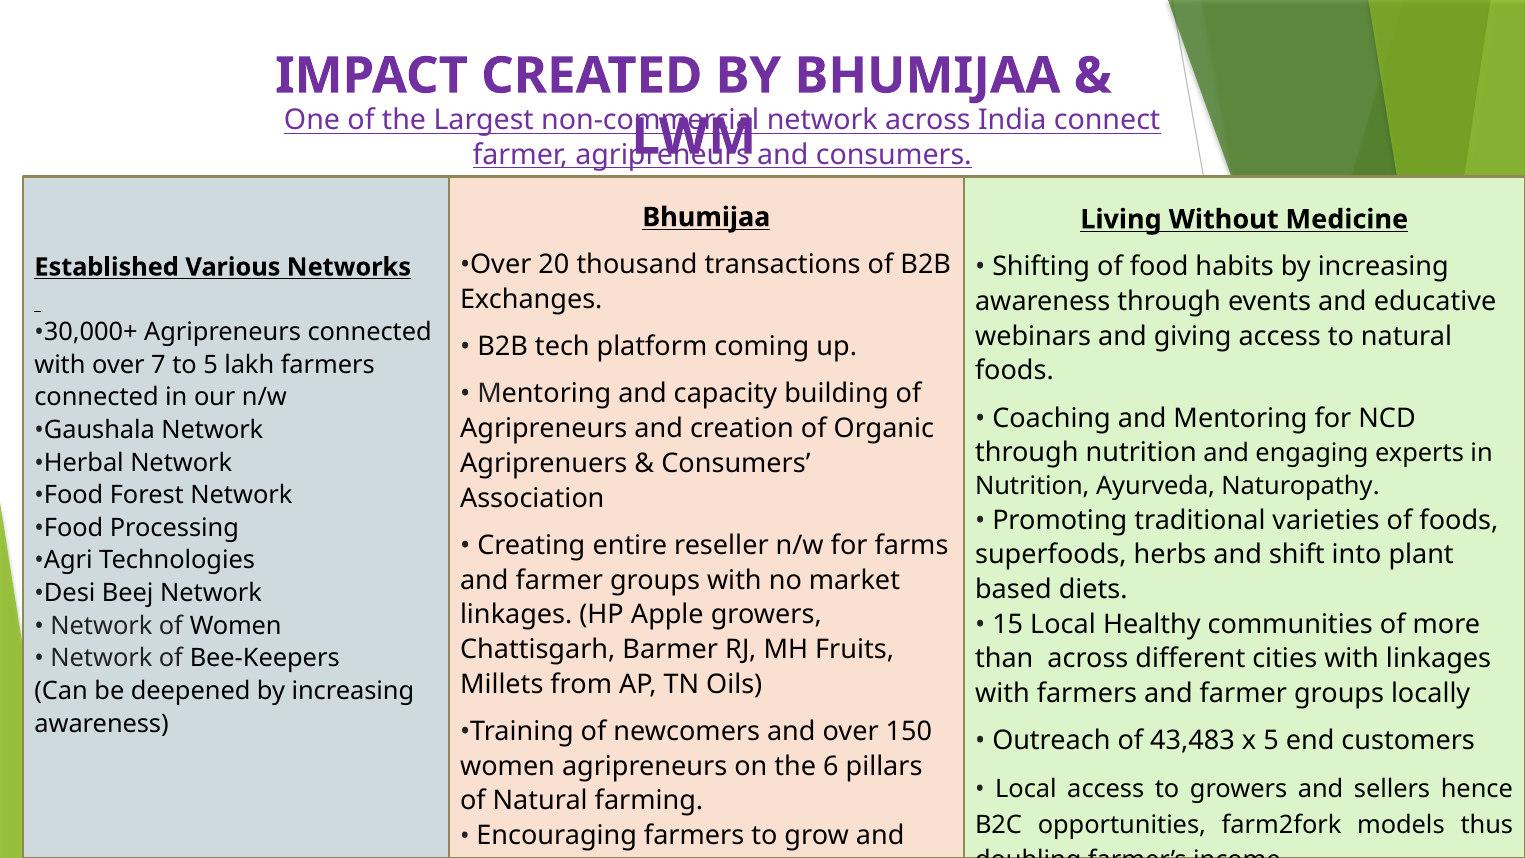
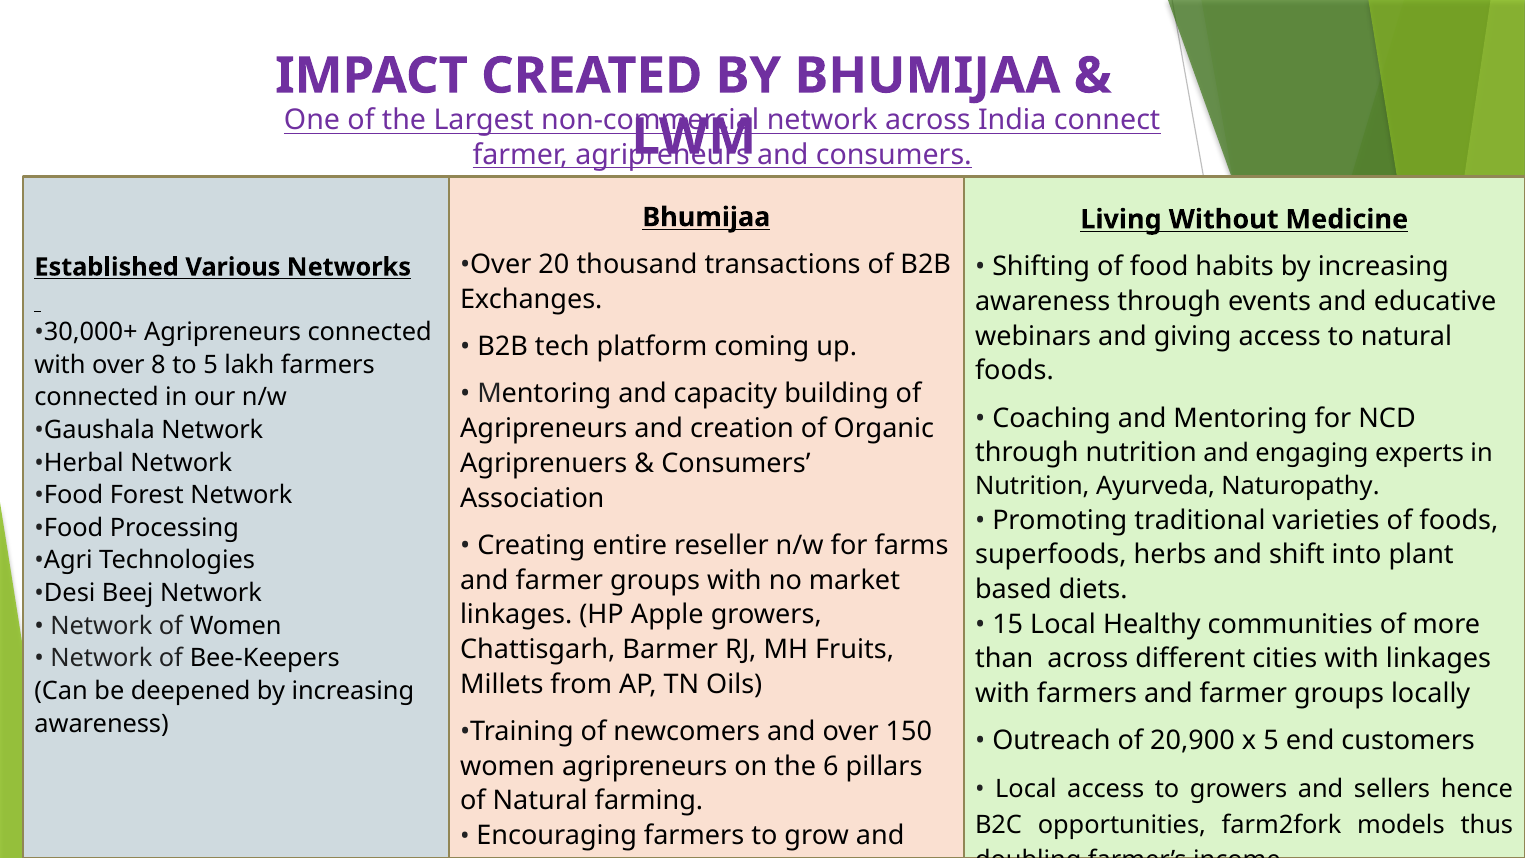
7: 7 -> 8 (158, 365)
43,483: 43,483 -> 20,900 (1192, 741)
